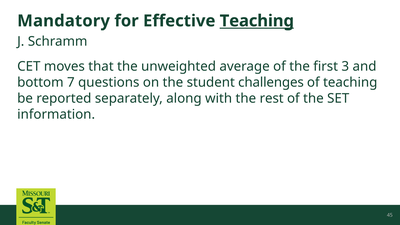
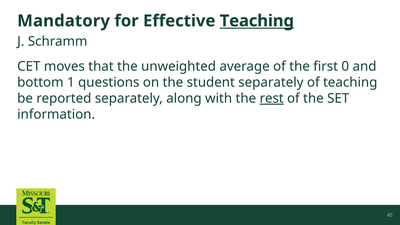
3: 3 -> 0 (345, 66)
7: 7 -> 1 (71, 82)
student challenges: challenges -> separately (271, 82)
rest underline: none -> present (272, 98)
